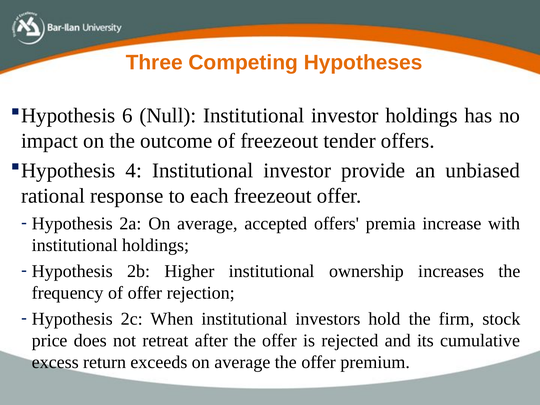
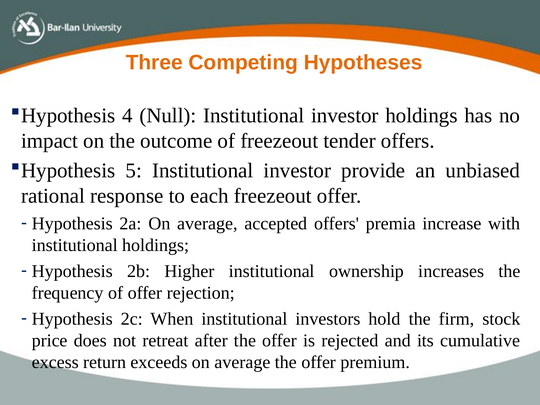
6: 6 -> 4 (127, 116)
4: 4 -> 5 (134, 171)
